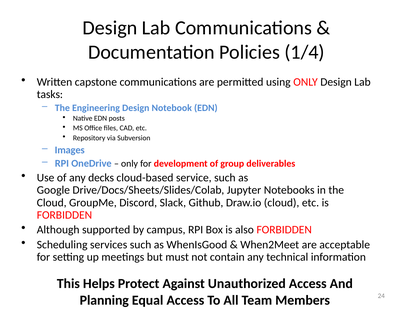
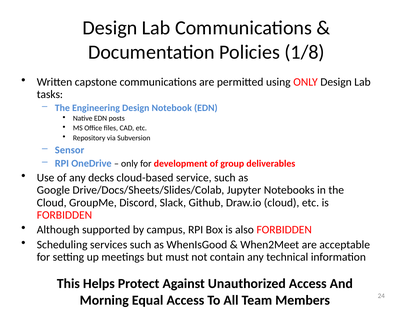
1/4: 1/4 -> 1/8 (305, 52)
Images: Images -> Sensor (70, 150)
Planning: Planning -> Morning (104, 300)
